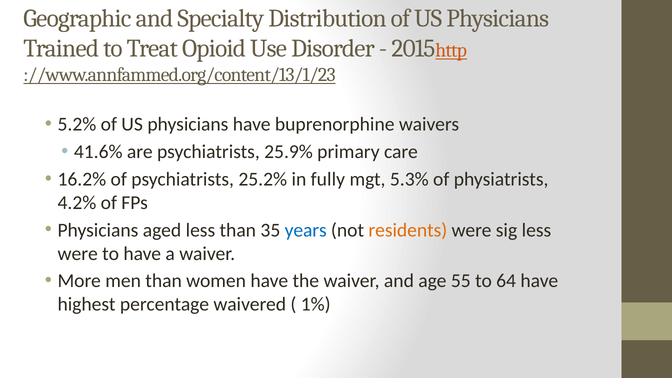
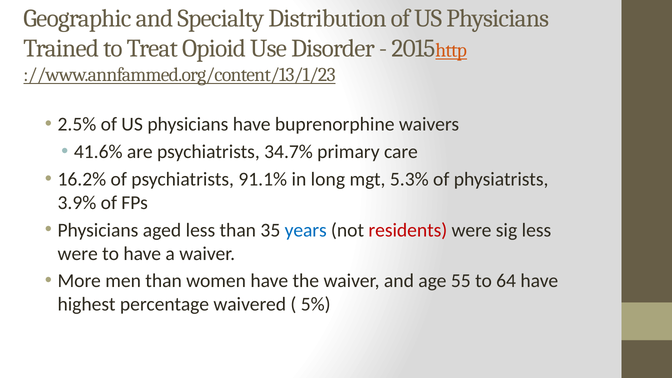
5.2%: 5.2% -> 2.5% (77, 124)
25.9%: 25.9% -> 34.7% (289, 152)
25.2%: 25.2% -> 91.1% (263, 179)
fully: fully -> long (328, 179)
4.2%: 4.2% -> 3.9% (77, 203)
residents colour: orange -> red (408, 230)
1%: 1% -> 5% (316, 304)
